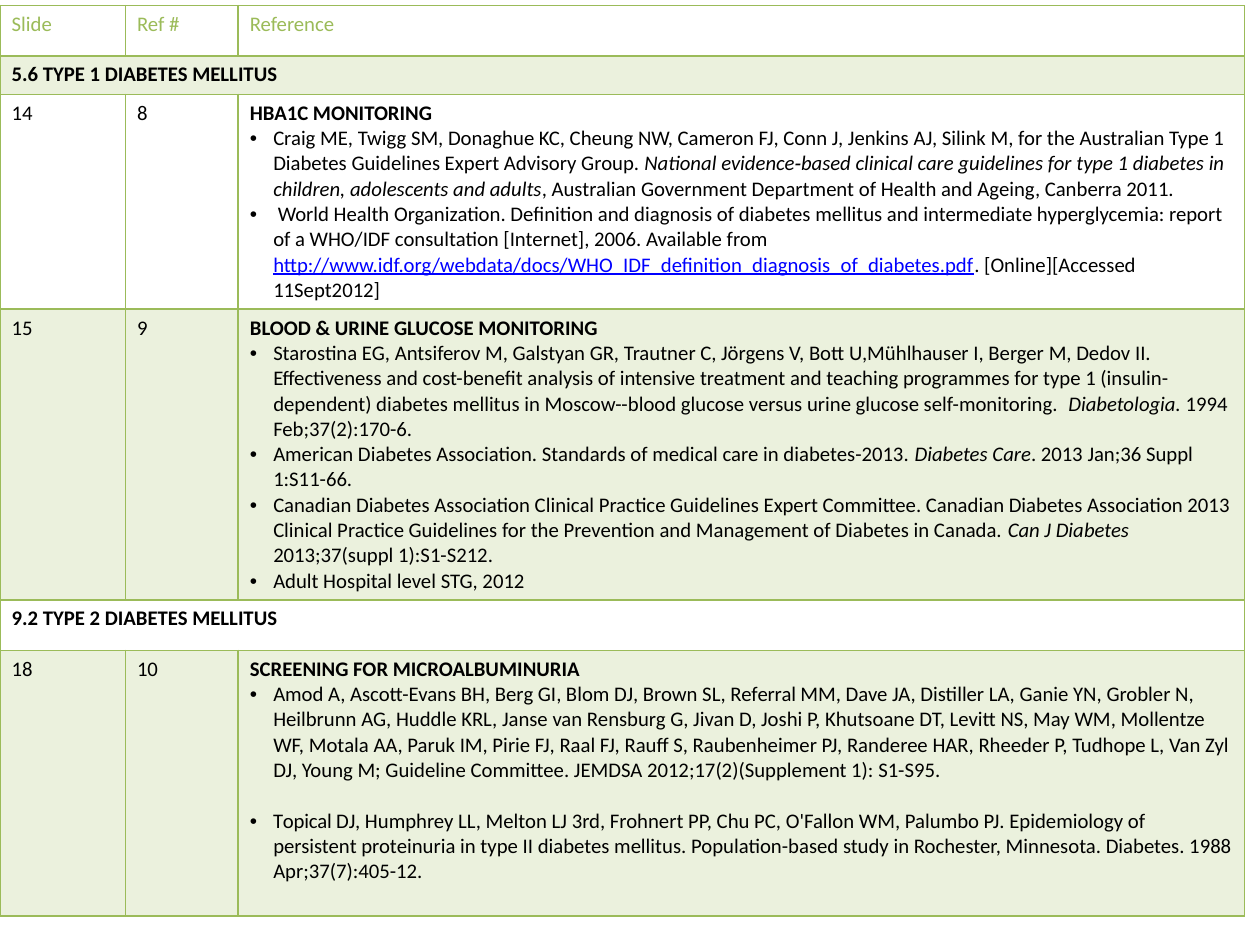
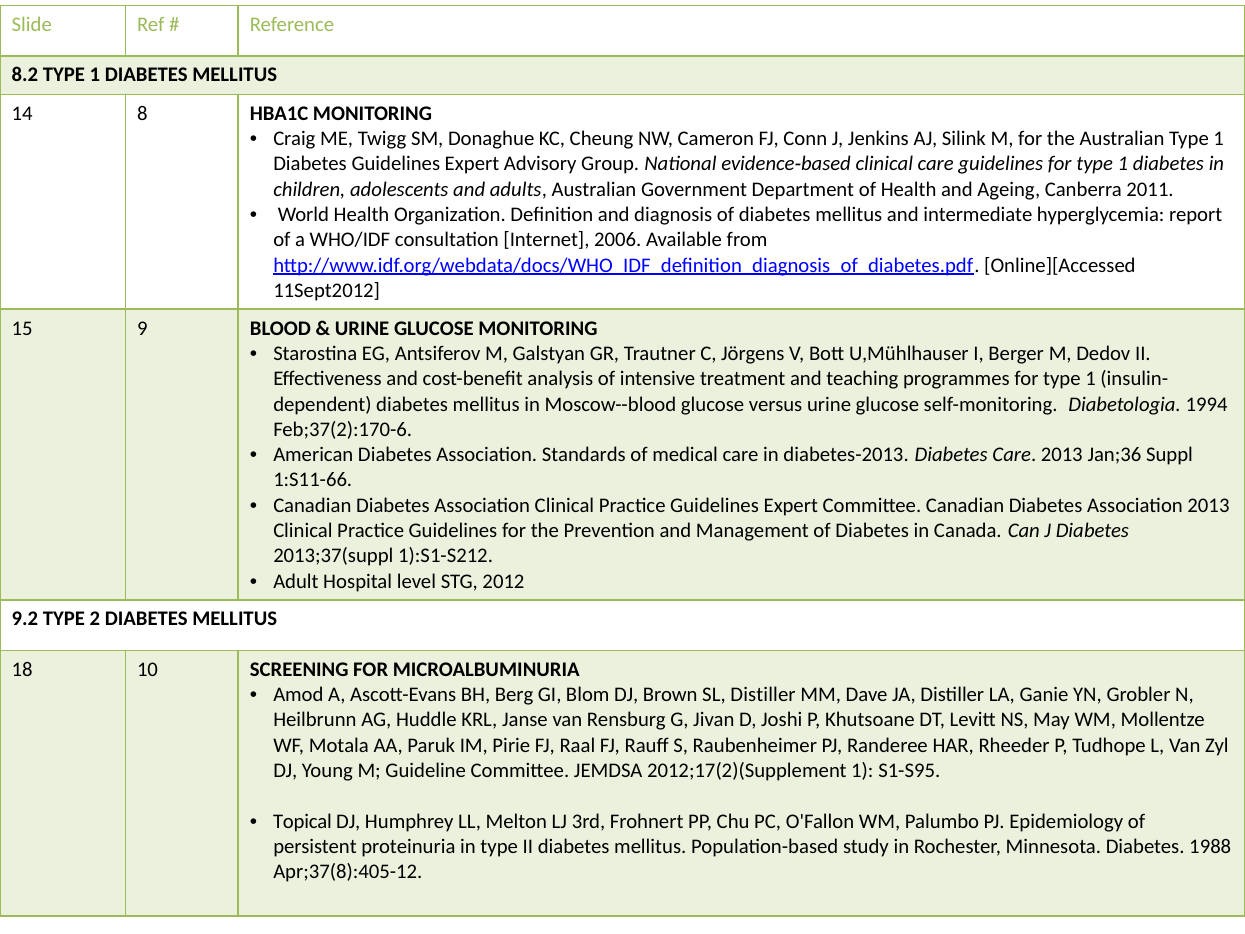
5.6: 5.6 -> 8.2 (25, 75)
SL Referral: Referral -> Distiller (763, 695)
Apr;37(7):405-12: Apr;37(7):405-12 -> Apr;37(8):405-12 (348, 872)
